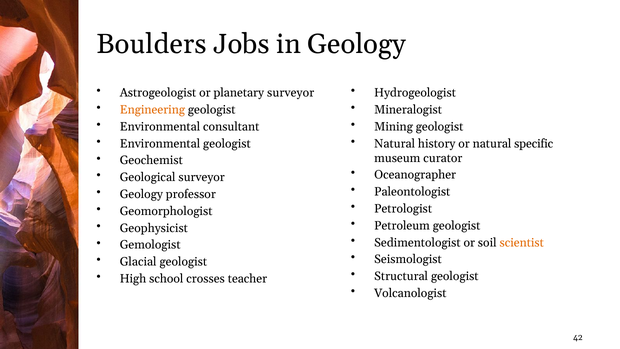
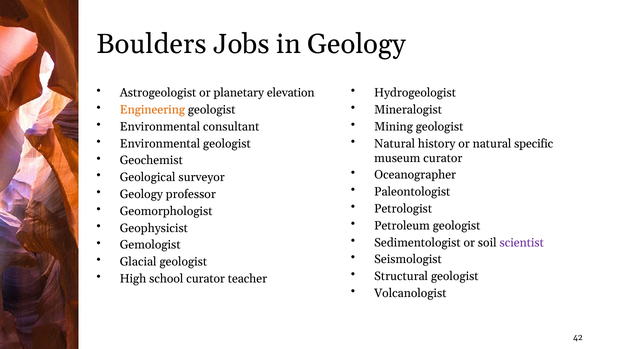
planetary surveyor: surveyor -> elevation (291, 93)
scientist colour: orange -> purple (522, 242)
school crosses: crosses -> curator (206, 279)
